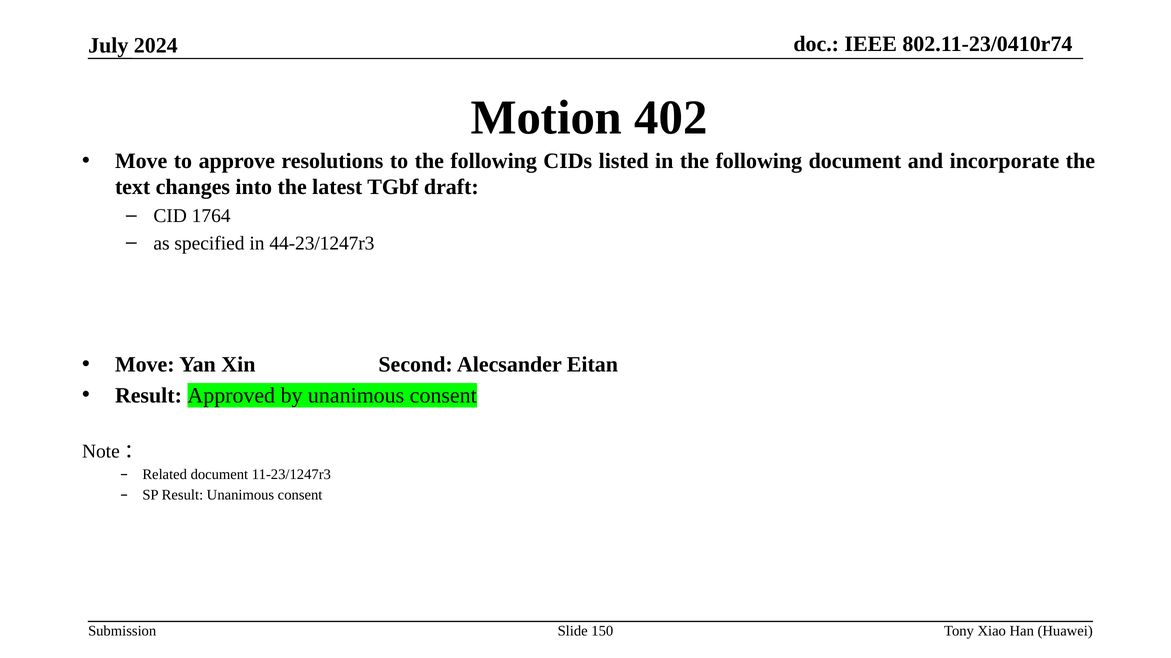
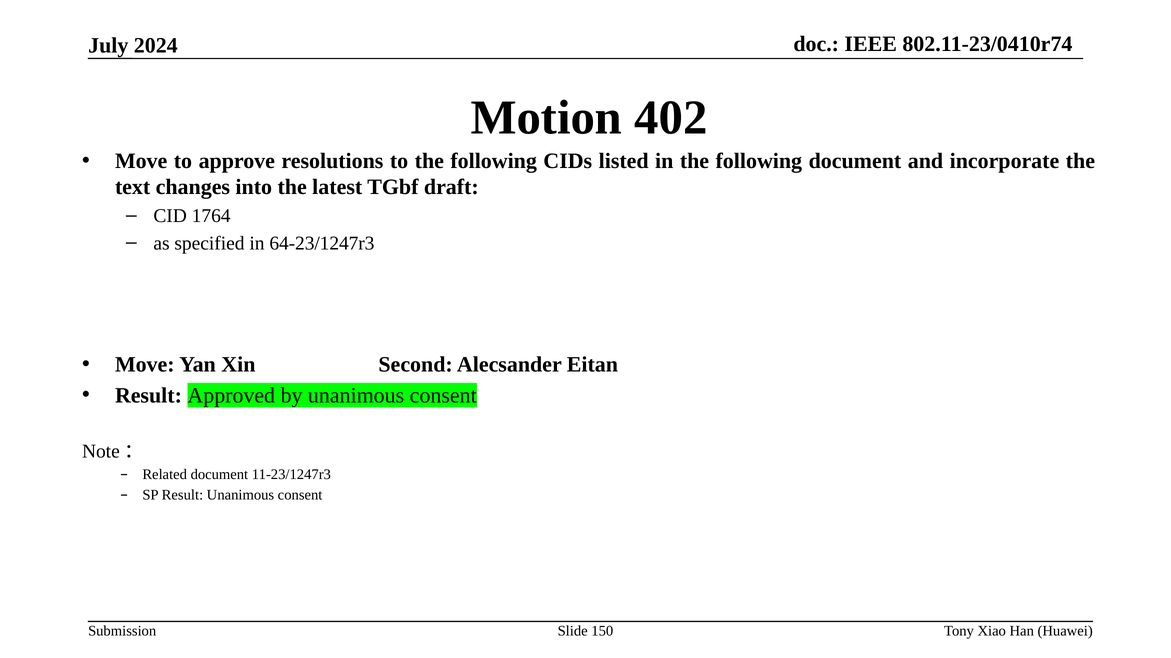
44-23/1247r3: 44-23/1247r3 -> 64-23/1247r3 (322, 243)
